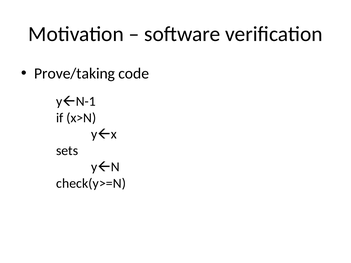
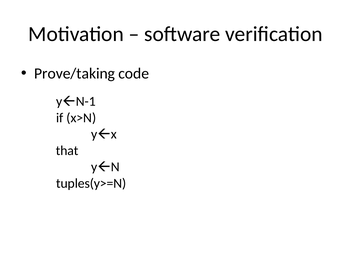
sets: sets -> that (67, 151)
check(y>=N: check(y>=N -> tuples(y>=N (91, 183)
